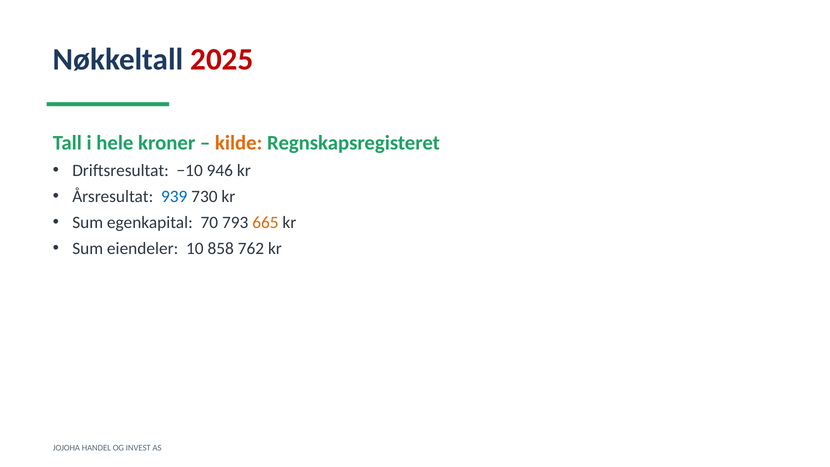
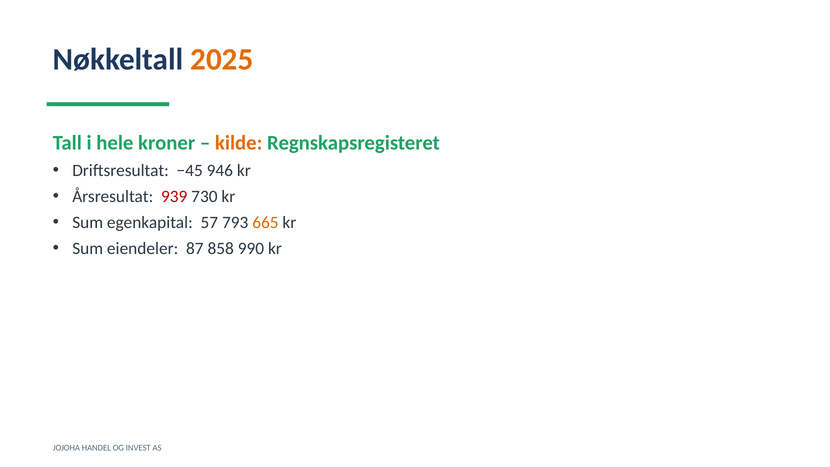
2025 colour: red -> orange (222, 59)
−10: −10 -> −45 (190, 171)
939 colour: blue -> red (174, 197)
70: 70 -> 57 (209, 223)
10: 10 -> 87 (195, 249)
762: 762 -> 990 (251, 249)
